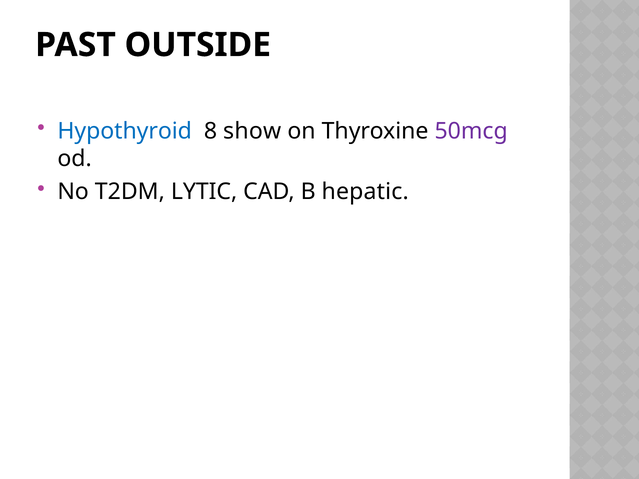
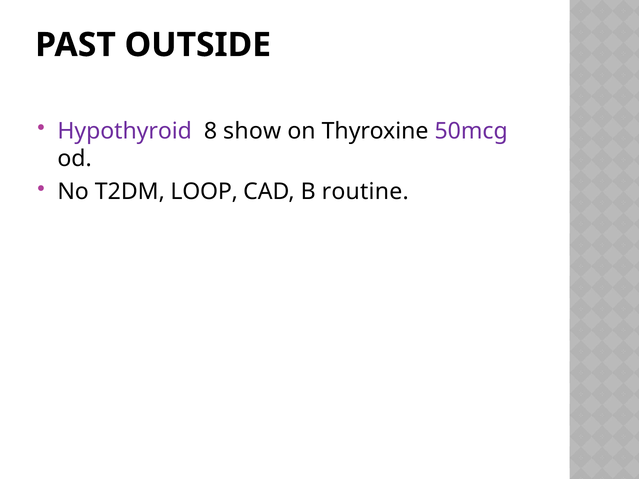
Hypothyroid colour: blue -> purple (125, 131)
LYTIC: LYTIC -> LOOP (204, 192)
hepatic: hepatic -> routine (365, 192)
